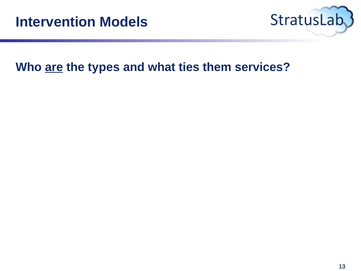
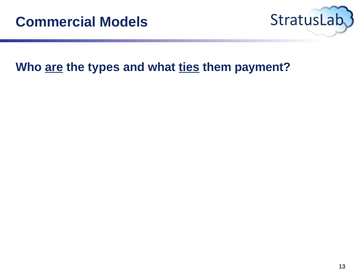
Intervention: Intervention -> Commercial (56, 22)
ties underline: none -> present (189, 67)
services: services -> payment (263, 67)
